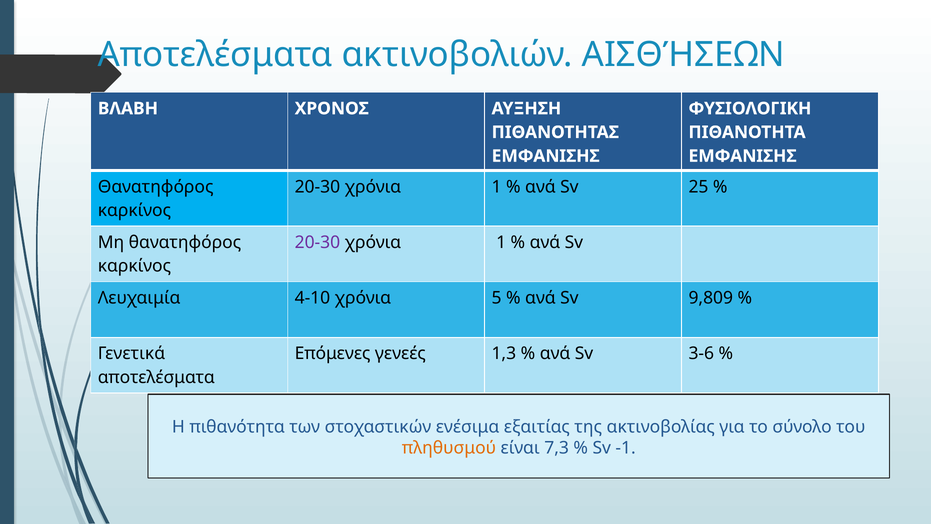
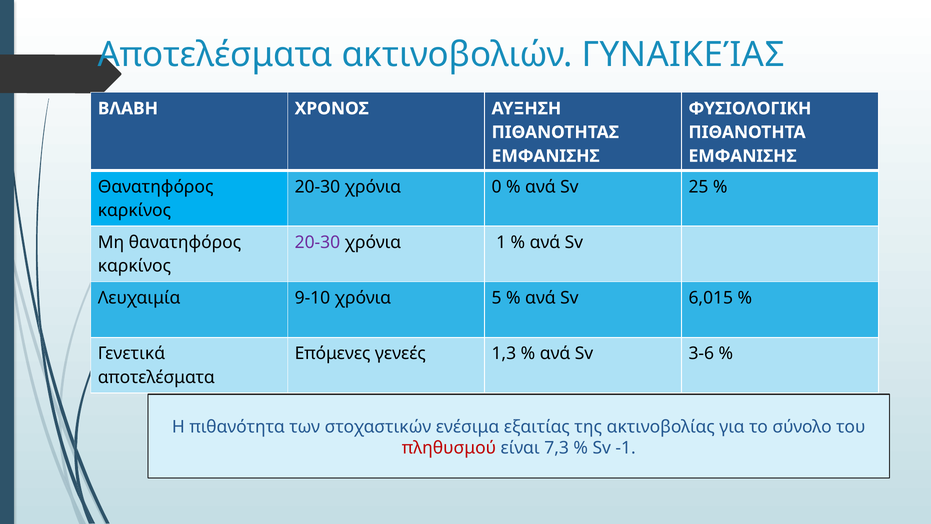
ΑΙΣΘΉΣΕΩΝ: ΑΙΣΘΉΣΕΩΝ -> ΓΥΝΑΙΚΕΊΑΣ (683, 55)
1: 1 -> 0 (497, 187)
4-10: 4-10 -> 9-10 (312, 298)
9,809: 9,809 -> 6,015 (711, 298)
πληθυσμού colour: orange -> red (449, 448)
